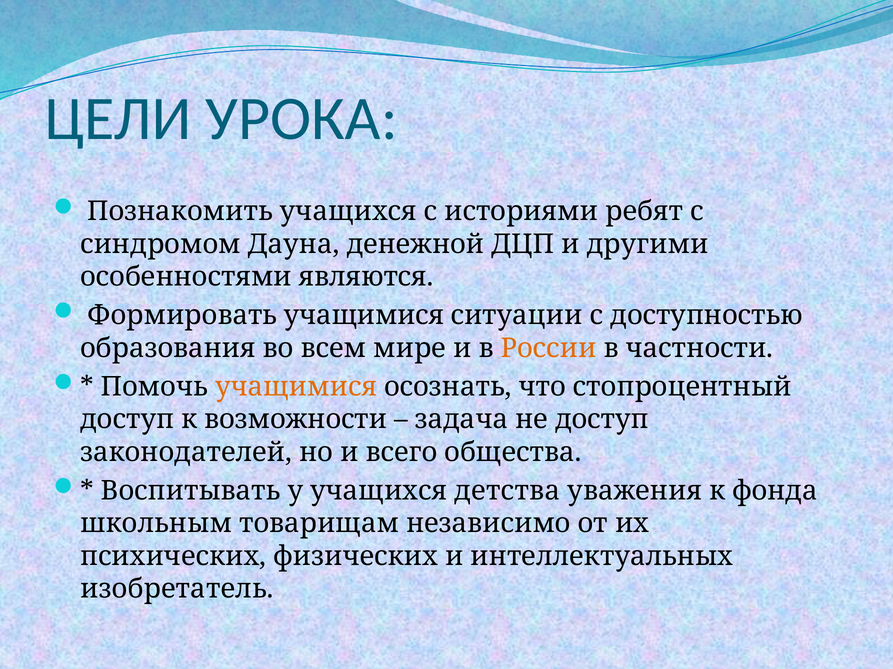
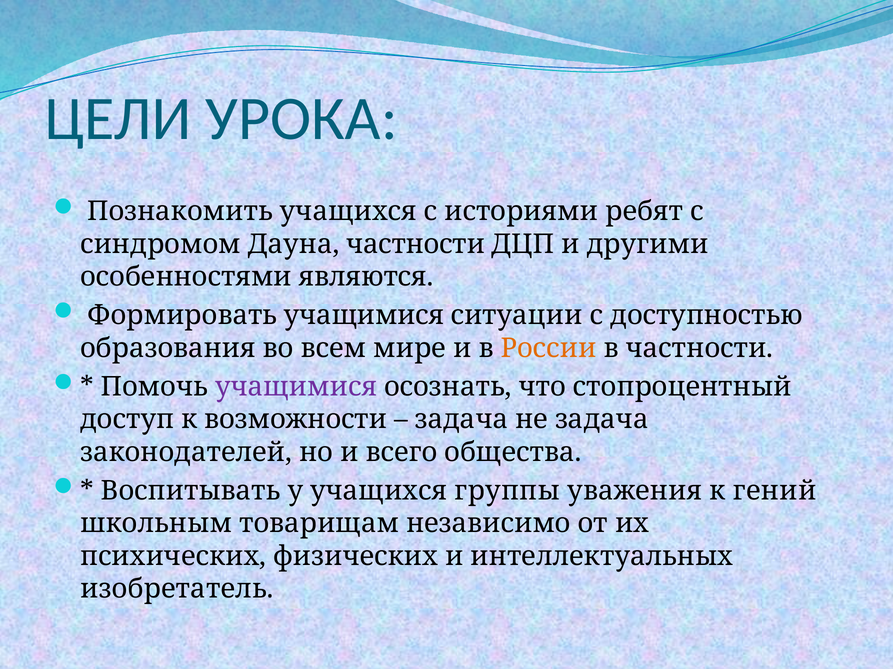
Дауна денежной: денежной -> частности (416, 244)
учащимися colour: orange -> purple (296, 387)
не доступ: доступ -> задача (602, 420)
детства: детства -> группы (507, 491)
фонда: фонда -> гений (775, 491)
